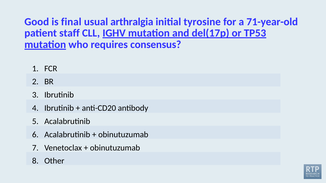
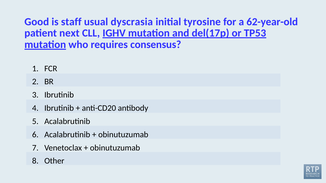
final: final -> staff (71, 22)
arthralgia: arthralgia -> dyscrasia (132, 22)
71-year-old: 71-year-old -> 62-year-old (272, 22)
staff: staff -> next (69, 33)
